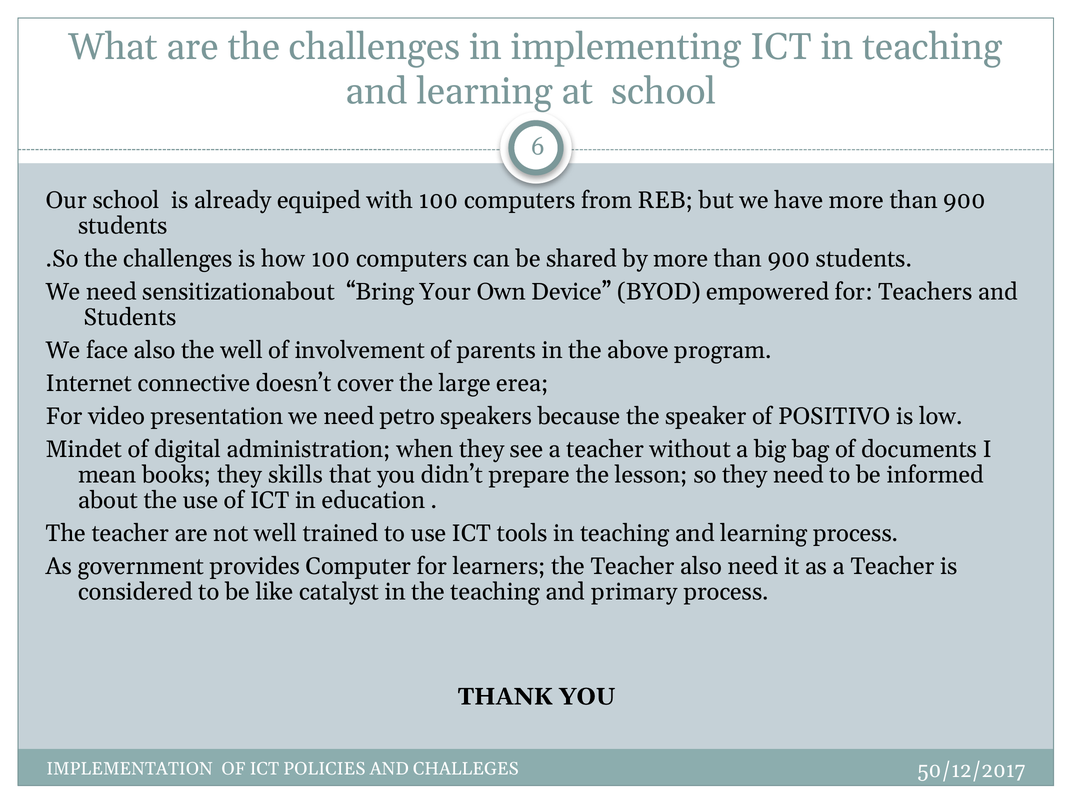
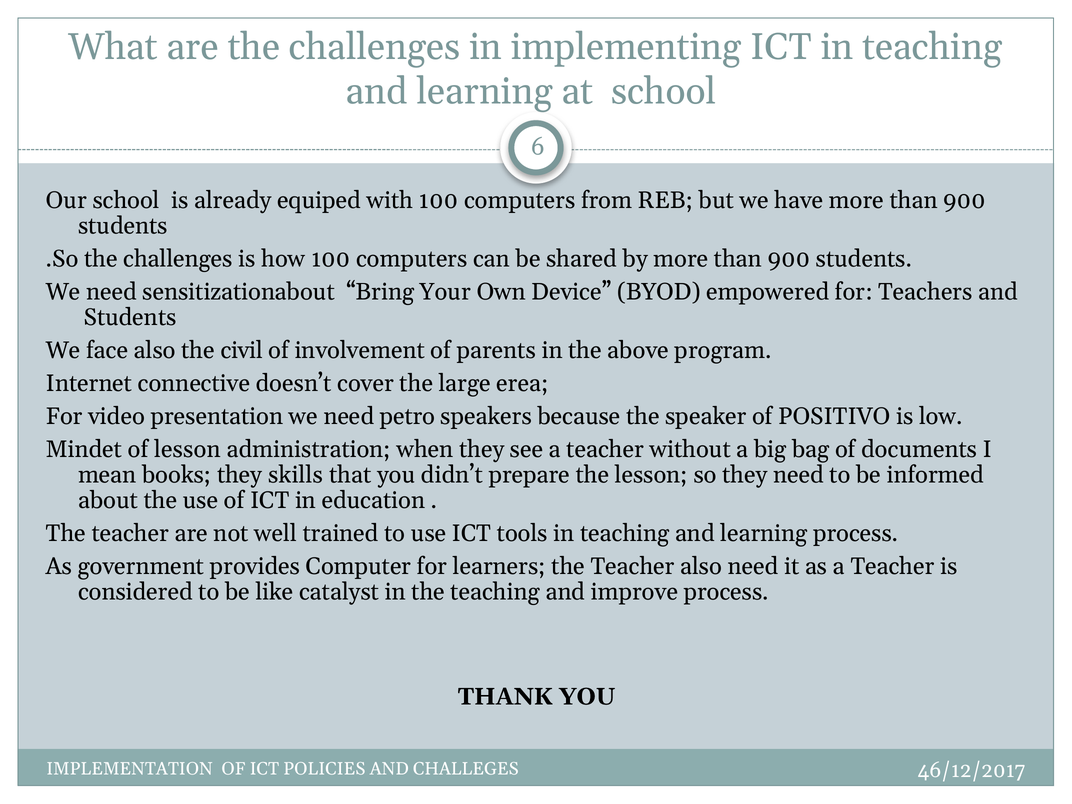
the well: well -> civil (242, 350)
of digital: digital -> lesson (188, 449)
primary: primary -> improve (634, 592)
50/12/2017: 50/12/2017 -> 46/12/2017 (971, 770)
